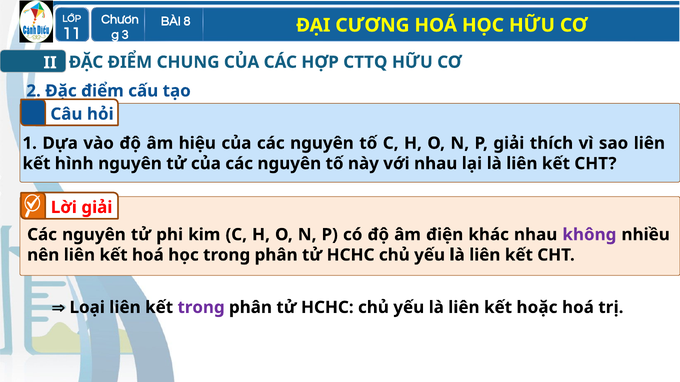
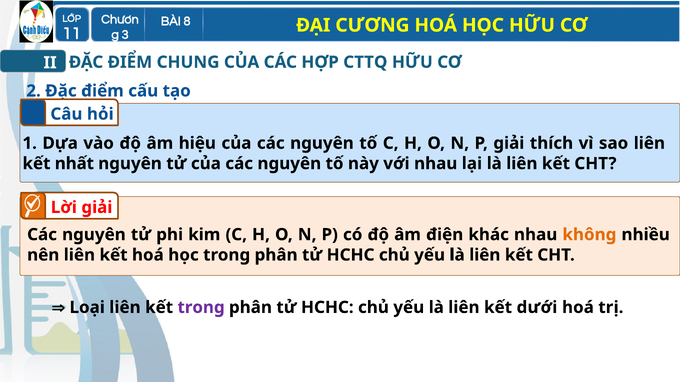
hình: hình -> nhất (74, 164)
không colour: purple -> orange (589, 235)
hoặc: hoặc -> dưới (537, 308)
